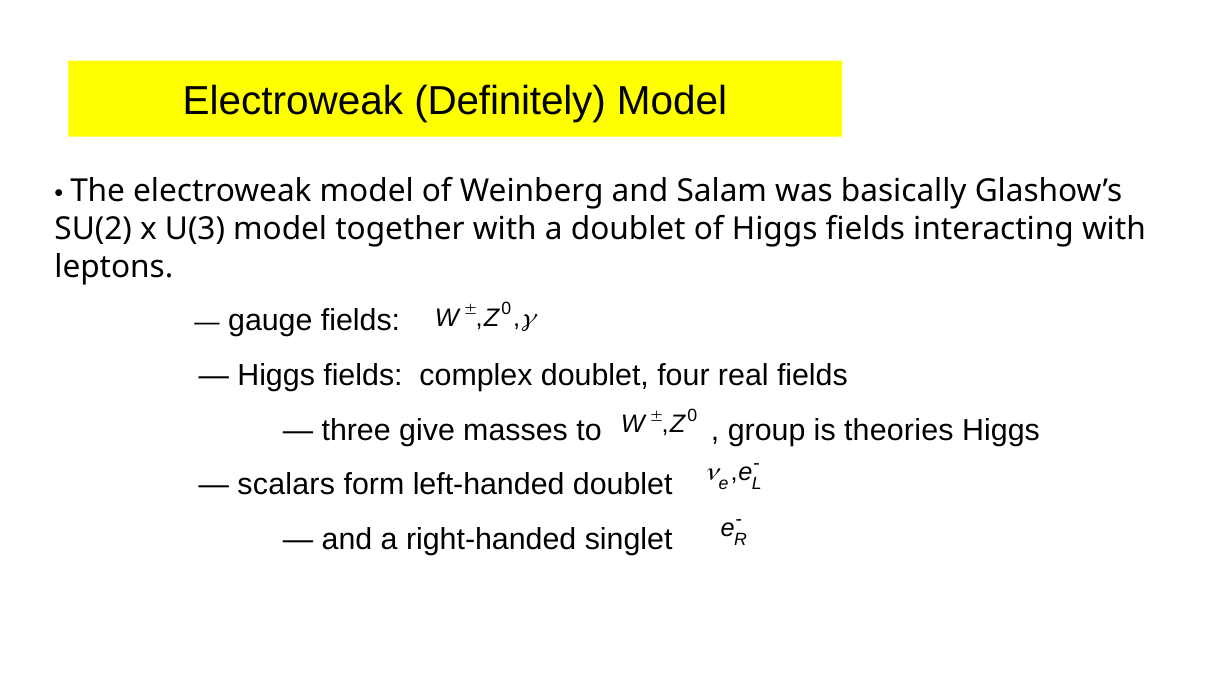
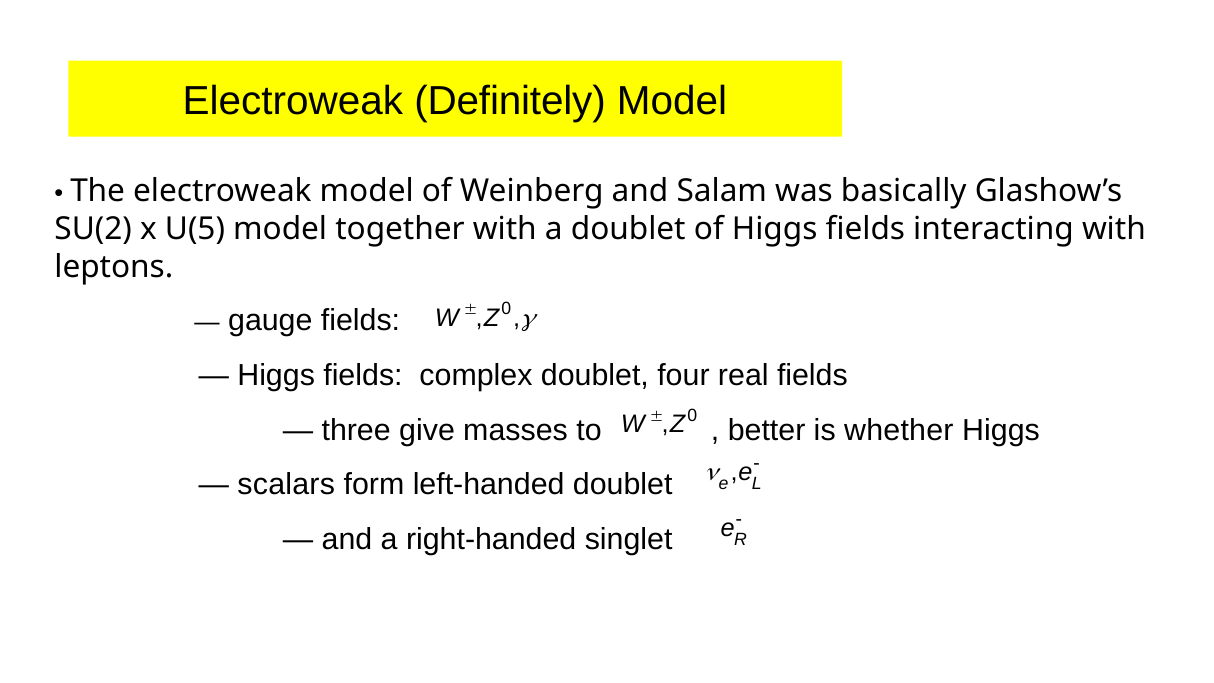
U(3: U(3 -> U(5 (195, 229)
group: group -> better (767, 430)
theories: theories -> whether (899, 430)
